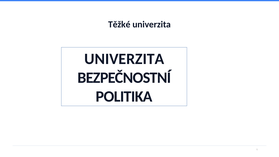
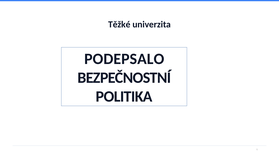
UNIVERZITA: UNIVERZITA -> PODEPSALO (124, 59)
